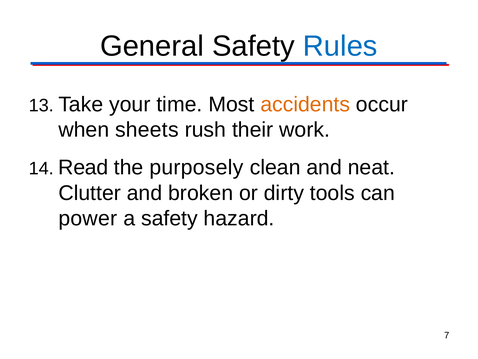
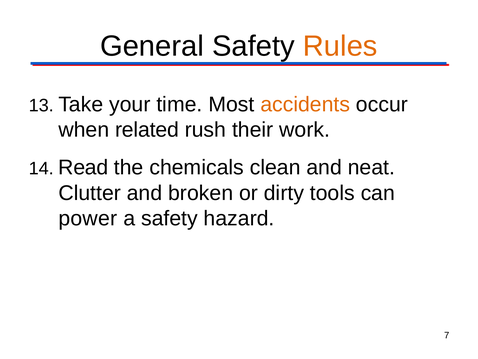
Rules colour: blue -> orange (340, 46)
sheets: sheets -> related (147, 130)
purposely: purposely -> chemicals (197, 167)
